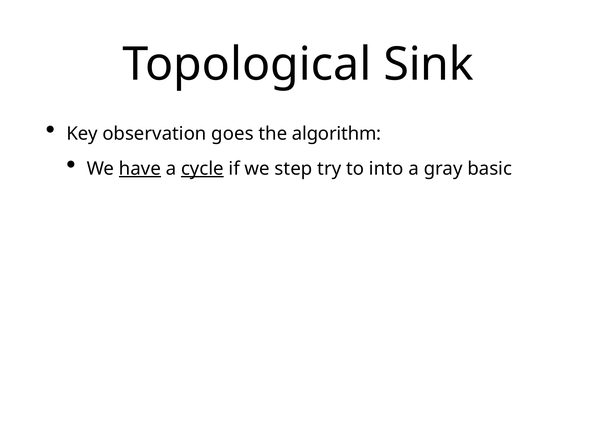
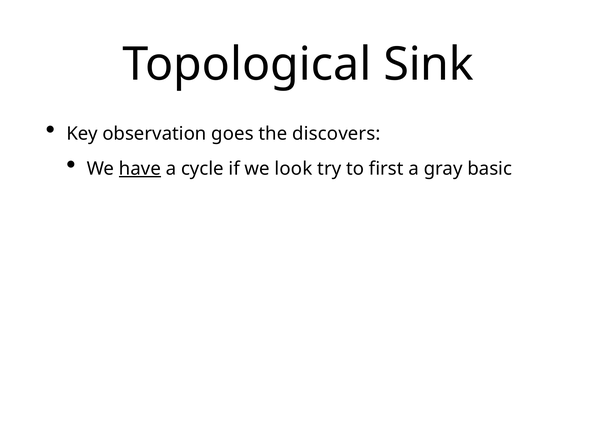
algorithm: algorithm -> discovers (336, 134)
cycle underline: present -> none (202, 169)
step: step -> look (293, 169)
into: into -> first (386, 169)
